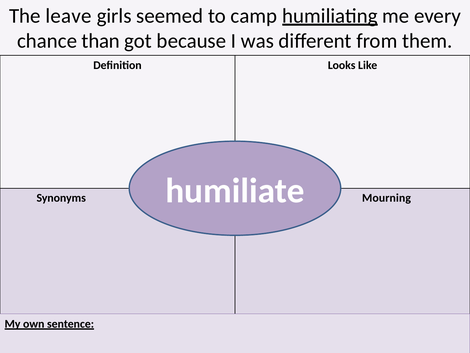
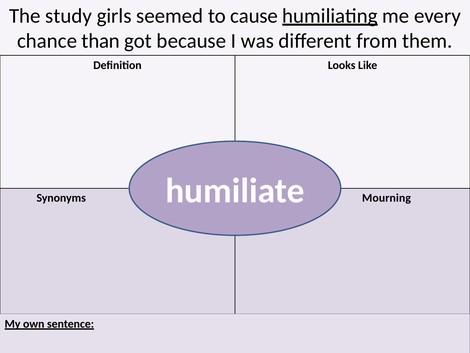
leave: leave -> study (69, 16)
camp: camp -> cause (254, 16)
